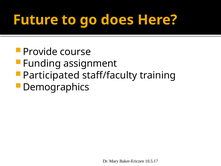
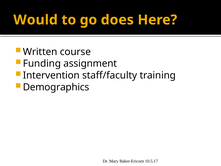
Future: Future -> Would (36, 20)
Provide: Provide -> Written (40, 52)
Participated: Participated -> Intervention (51, 75)
